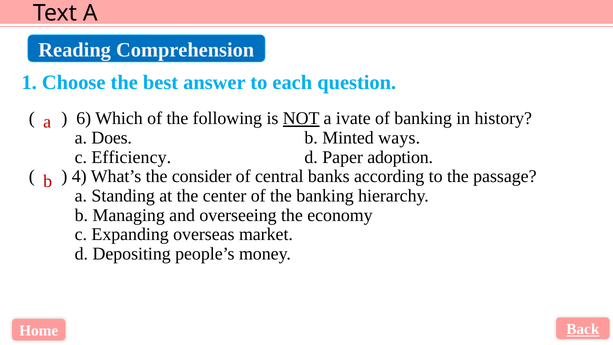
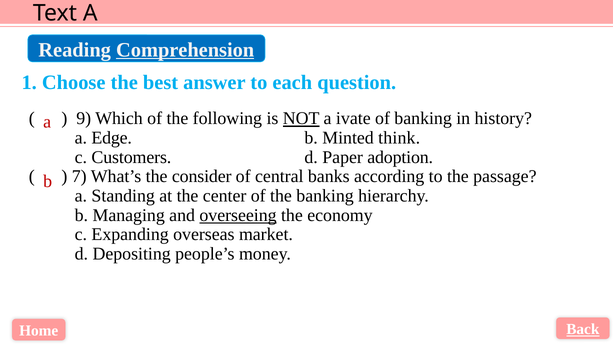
Comprehension underline: none -> present (185, 50)
6: 6 -> 9 (84, 118)
Does: Does -> Edge (112, 138)
ways: ways -> think (399, 138)
Efficiency: Efficiency -> Customers (131, 157)
4: 4 -> 7 (79, 176)
overseeing underline: none -> present (238, 215)
